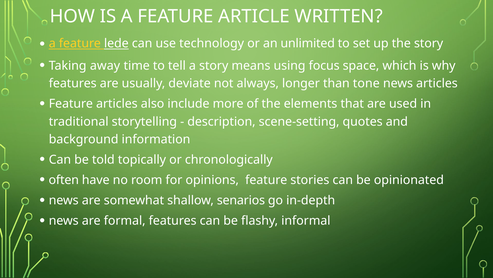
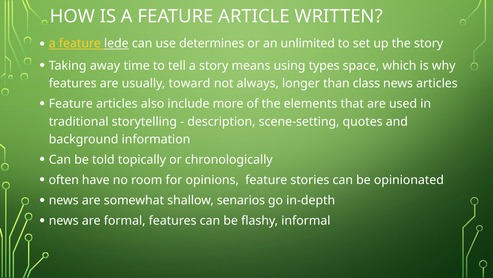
technology: technology -> determines (212, 43)
focus: focus -> types (324, 66)
deviate: deviate -> toward (190, 83)
tone: tone -> class (366, 83)
